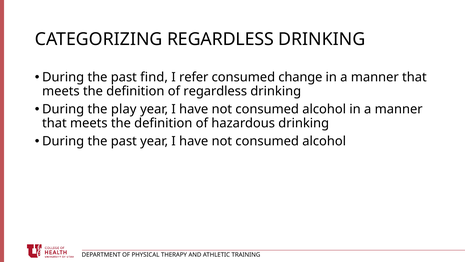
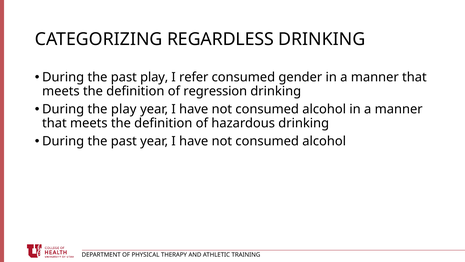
past find: find -> play (154, 77)
change: change -> gender (300, 77)
of regardless: regardless -> regression (215, 91)
